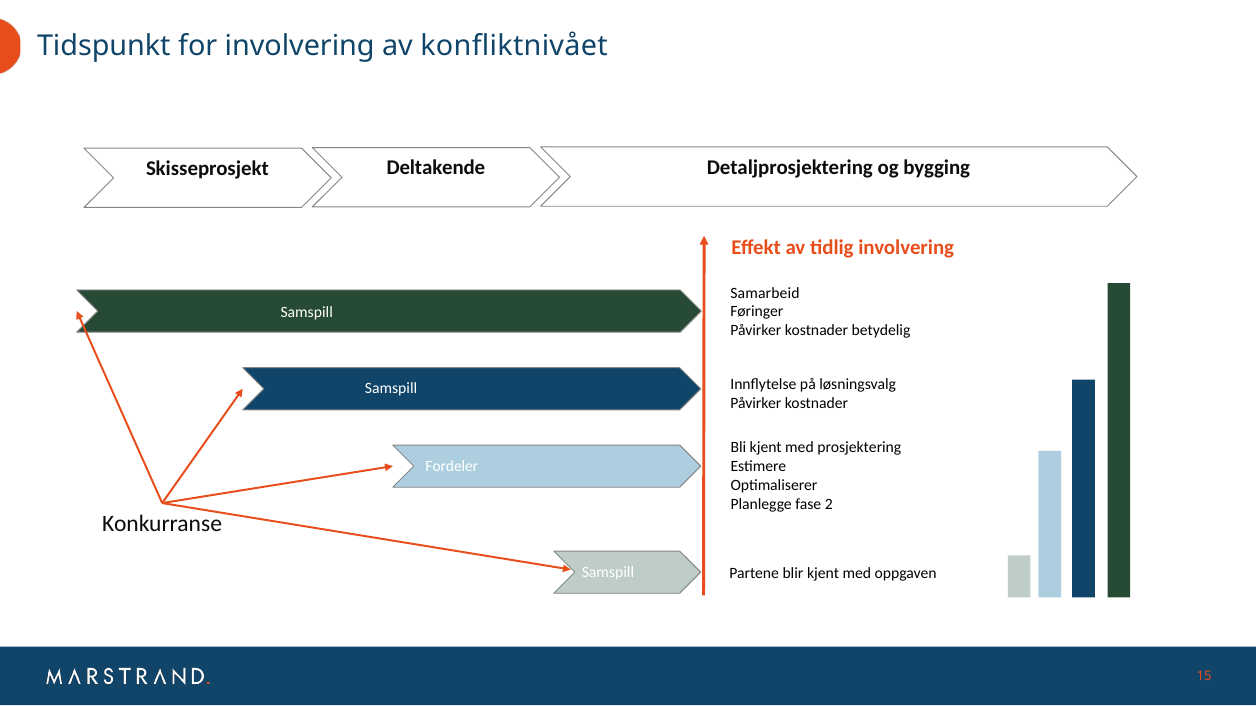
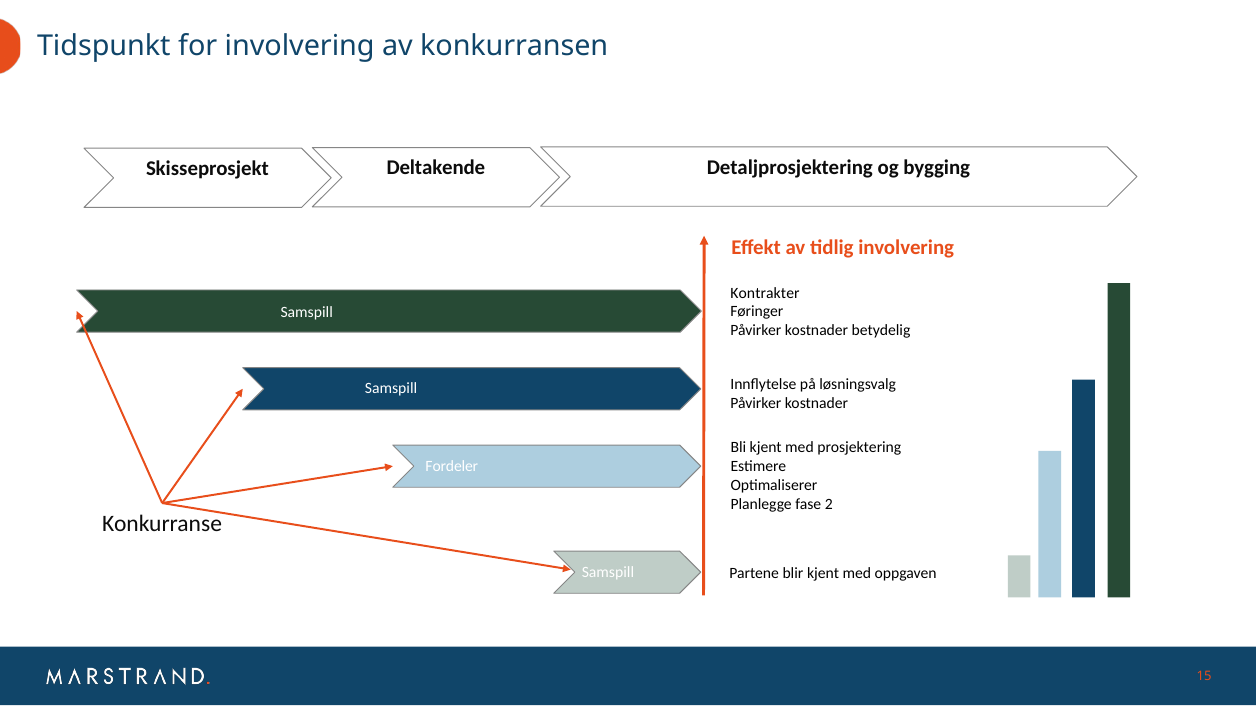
konfliktnivået: konfliktnivået -> konkurransen (514, 46)
Samarbeid: Samarbeid -> Kontrakter (765, 293)
